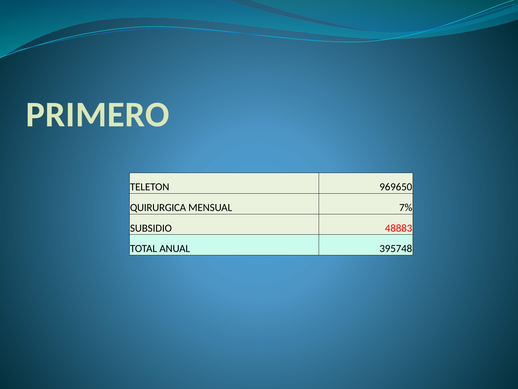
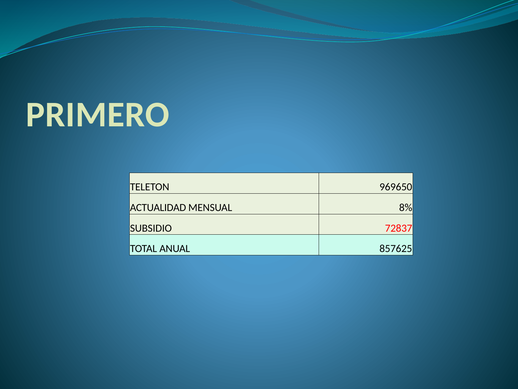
QUIRURGICA: QUIRURGICA -> ACTUALIDAD (158, 207)
7%: 7% -> 8% (406, 207)
48883: 48883 -> 72837 (399, 228)
395748: 395748 -> 857625 (396, 248)
